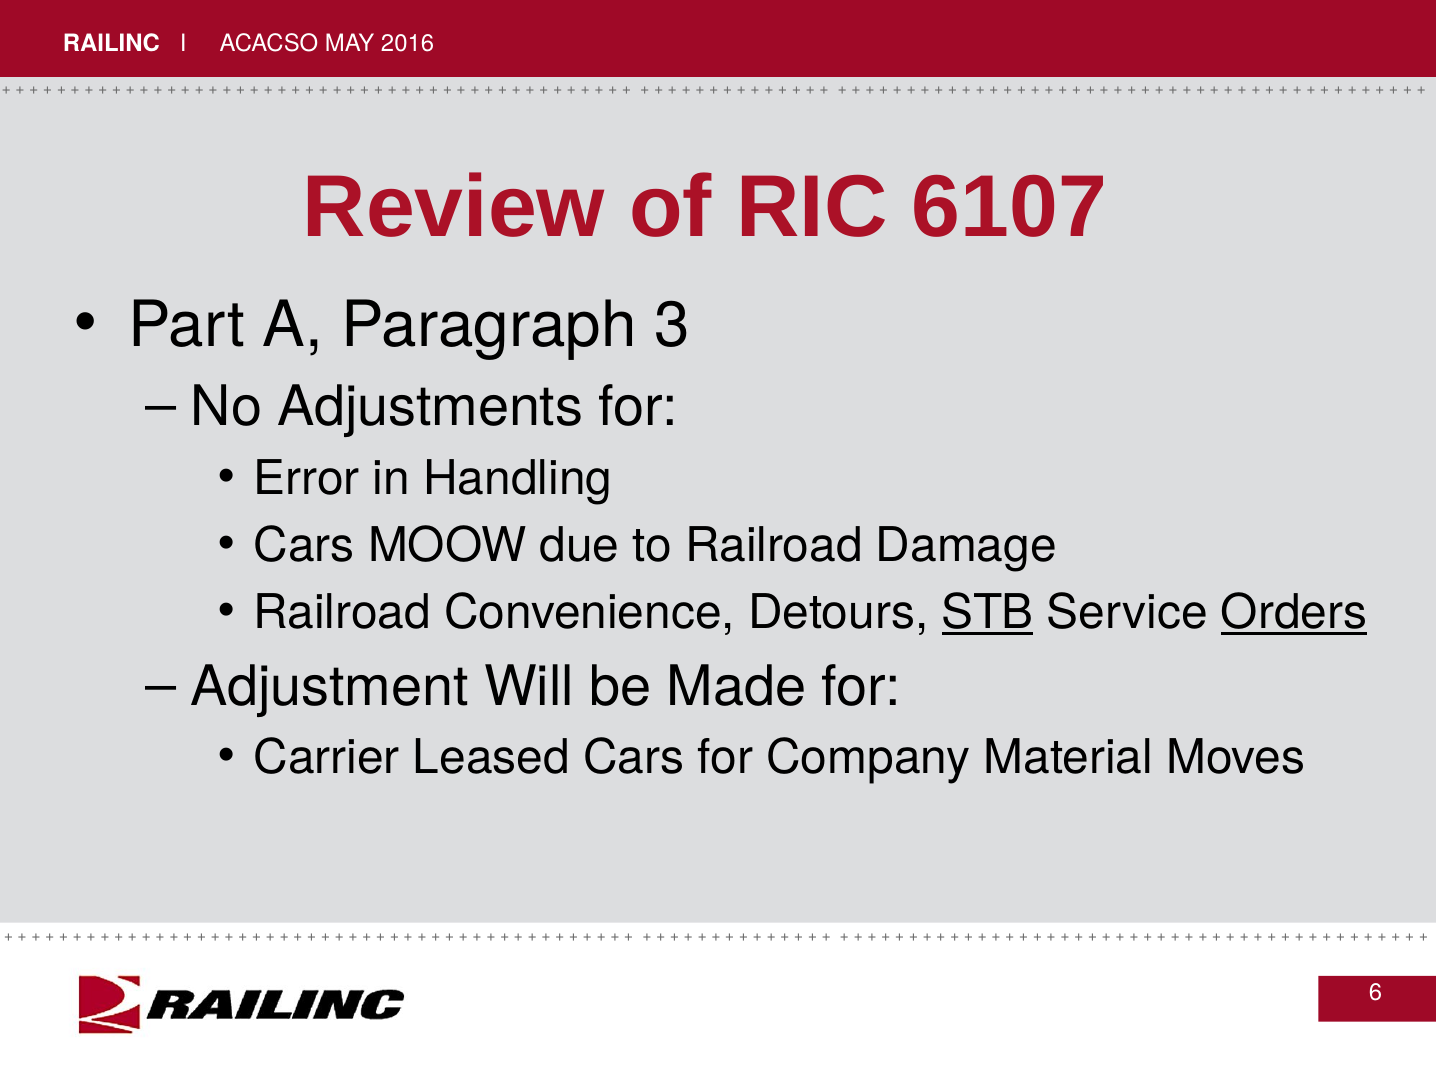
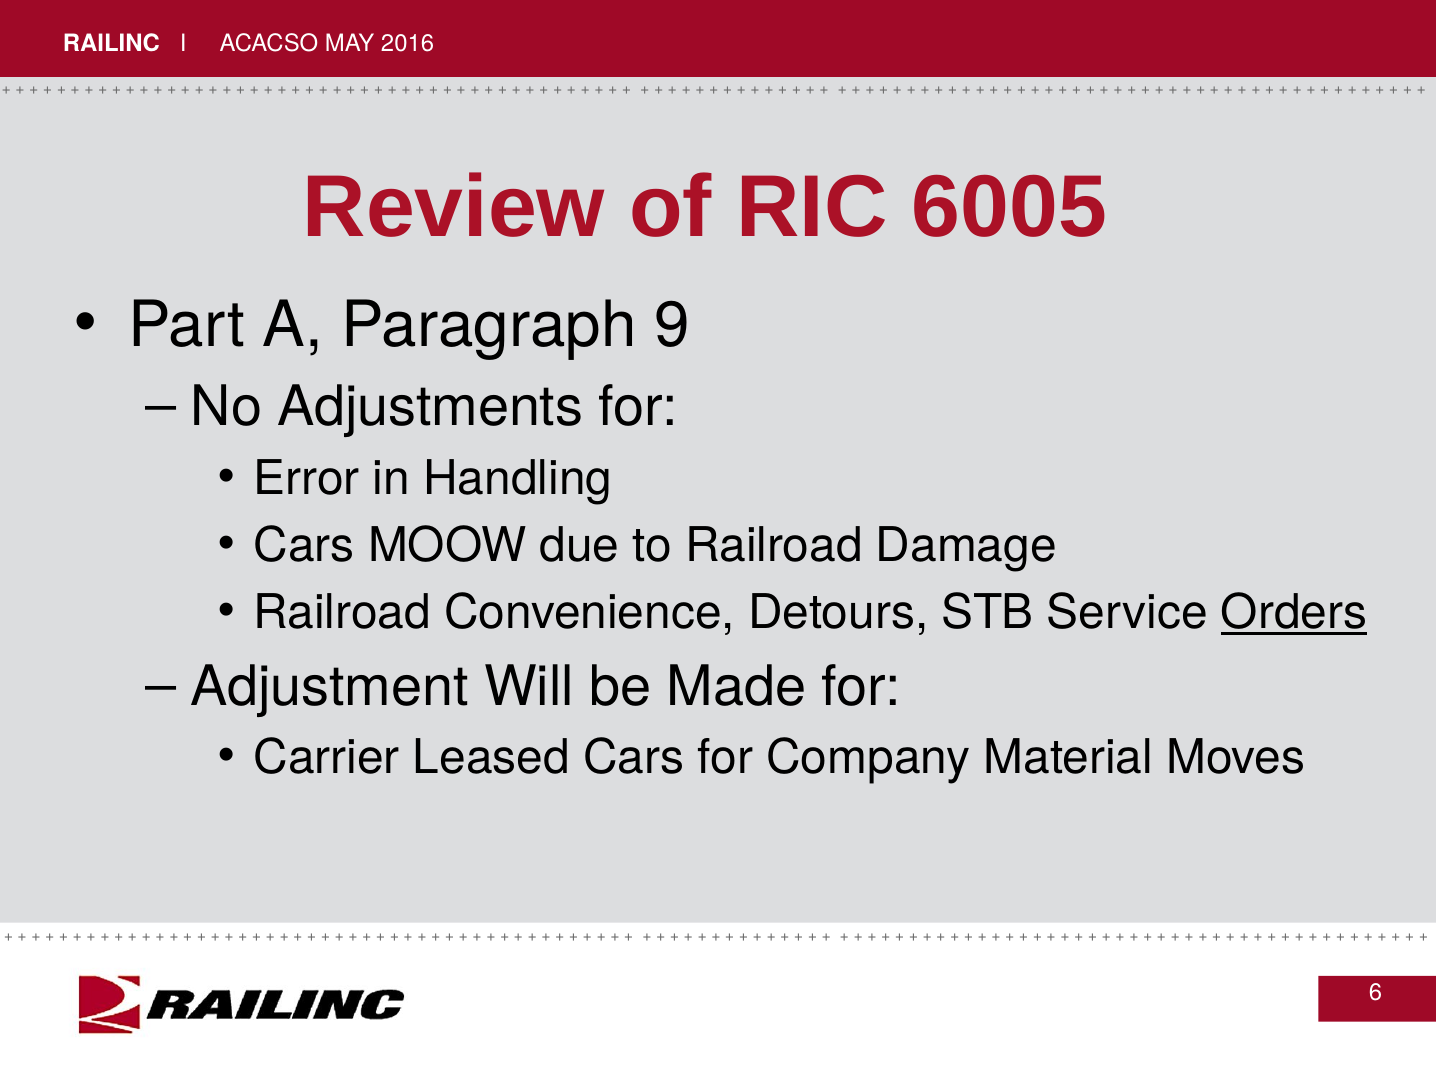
6107: 6107 -> 6005 (1009, 207)
3: 3 -> 9 (672, 325)
STB underline: present -> none (988, 613)
